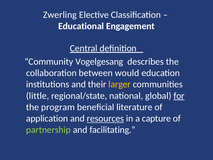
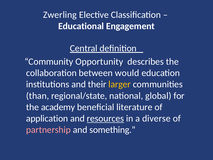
Vogelgesang: Vogelgesang -> Opportunity (99, 61)
little: little -> than (38, 96)
for underline: present -> none (179, 96)
program: program -> academy (58, 107)
capture: capture -> diverse (156, 118)
partnership colour: light green -> pink (48, 130)
facilitating: facilitating -> something (112, 130)
